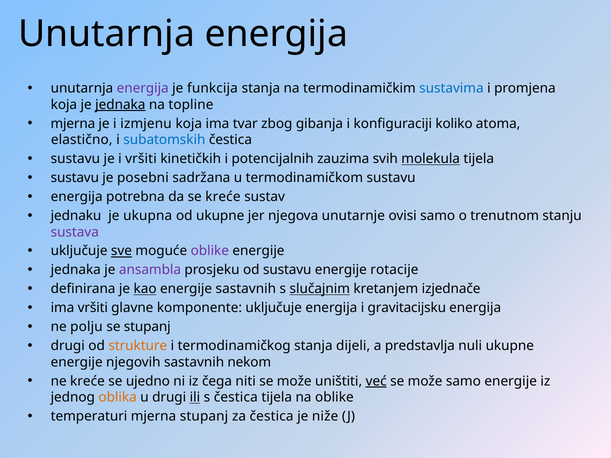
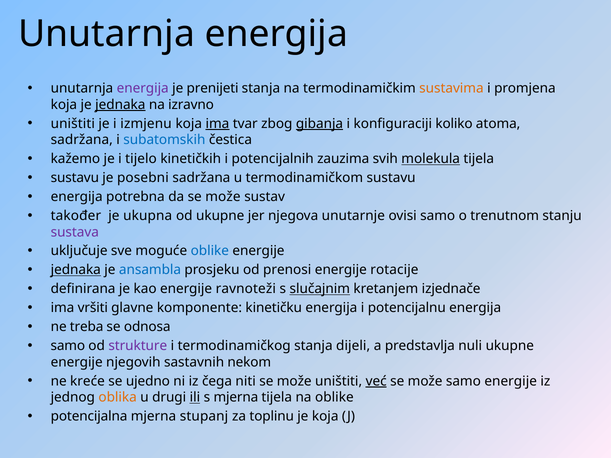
funkcija: funkcija -> prenijeti (213, 88)
sustavima colour: blue -> orange (451, 88)
topline: topline -> izravno (191, 105)
mjerna: mjerna -> uništiti (73, 124)
ima underline: none -> present (217, 124)
gibanja underline: none -> present (320, 124)
elastično: elastično -> sadržana (82, 140)
sustavu: sustavu -> kažemo (75, 159)
i vršiti: vršiti -> tijelo (141, 159)
da se kreće: kreće -> može (223, 197)
jednaku: jednaku -> također (76, 216)
sve underline: present -> none (121, 251)
oblike colour: purple -> blue (210, 251)
jednaka underline: none -> present (76, 270)
ansambla colour: purple -> blue (150, 270)
od sustavu: sustavu -> prenosi (287, 270)
kao underline: present -> none (145, 289)
energije sastavnih: sastavnih -> ravnoteži (246, 289)
komponente uključuje: uključuje -> kinetičku (274, 308)
gravitacijsku: gravitacijsku -> potencijalnu (407, 308)
polju: polju -> treba (87, 327)
se stupanj: stupanj -> odnosa (147, 327)
drugi: drugi -> samo (68, 346)
strukture colour: orange -> purple (138, 346)
s čestica: čestica -> mjerna (236, 398)
temperaturi: temperaturi -> potencijalna (89, 417)
za čestica: čestica -> toplinu (272, 417)
je niže: niže -> koja (325, 417)
